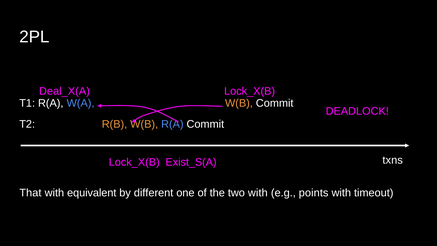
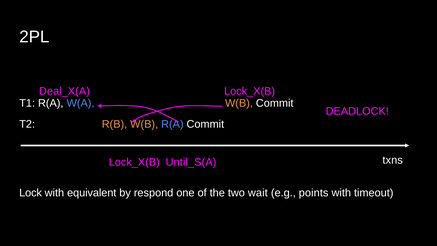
Exist_S(A: Exist_S(A -> Until_S(A (191, 162)
That: That -> Lock (31, 193)
different: different -> respond (154, 193)
two with: with -> wait (258, 193)
